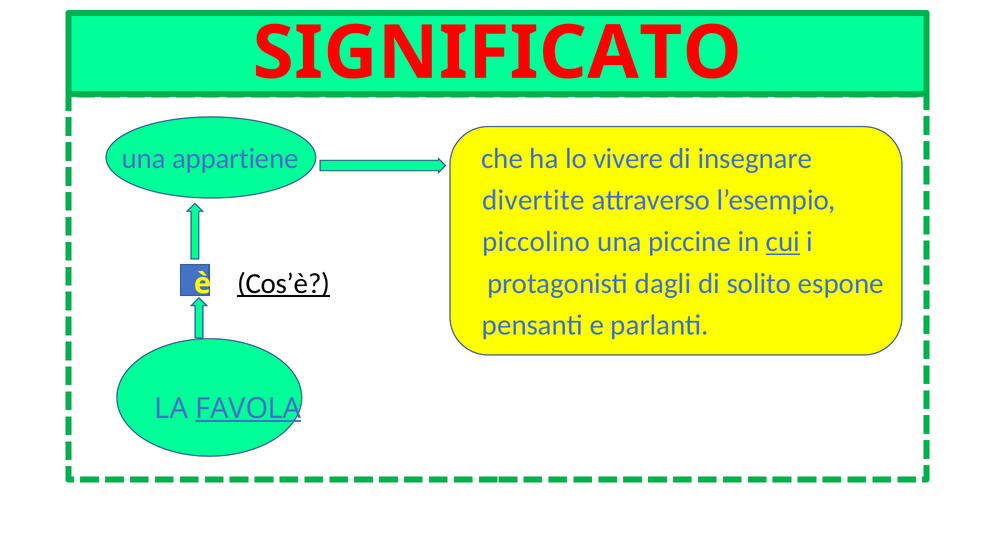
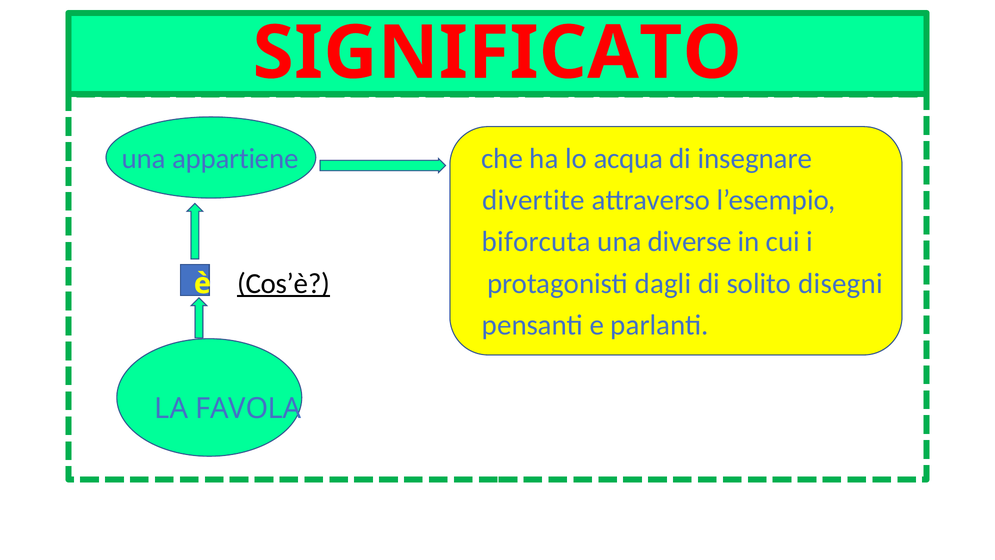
vivere: vivere -> acqua (628, 158)
piccolino: piccolino -> biforcuta (536, 242)
piccine: piccine -> diverse (690, 242)
cui underline: present -> none (783, 242)
espone: espone -> disegni (841, 283)
FAVOLA underline: present -> none (248, 408)
